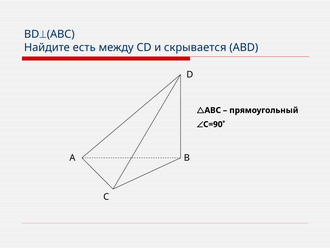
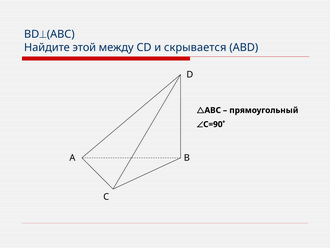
есть: есть -> этой (84, 47)
